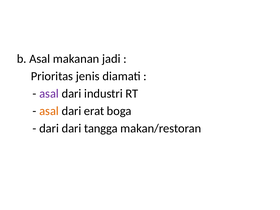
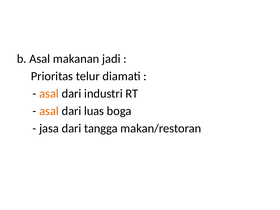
jenis: jenis -> telur (88, 76)
asal colour: purple -> orange (49, 94)
erat: erat -> luas (94, 111)
dari: dari -> jasa (49, 128)
